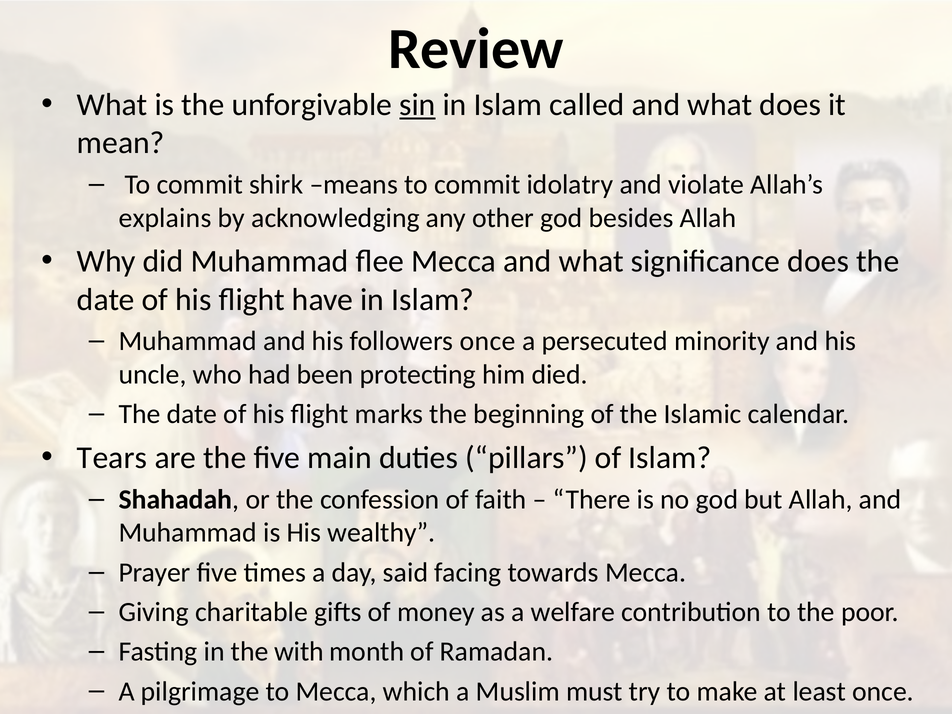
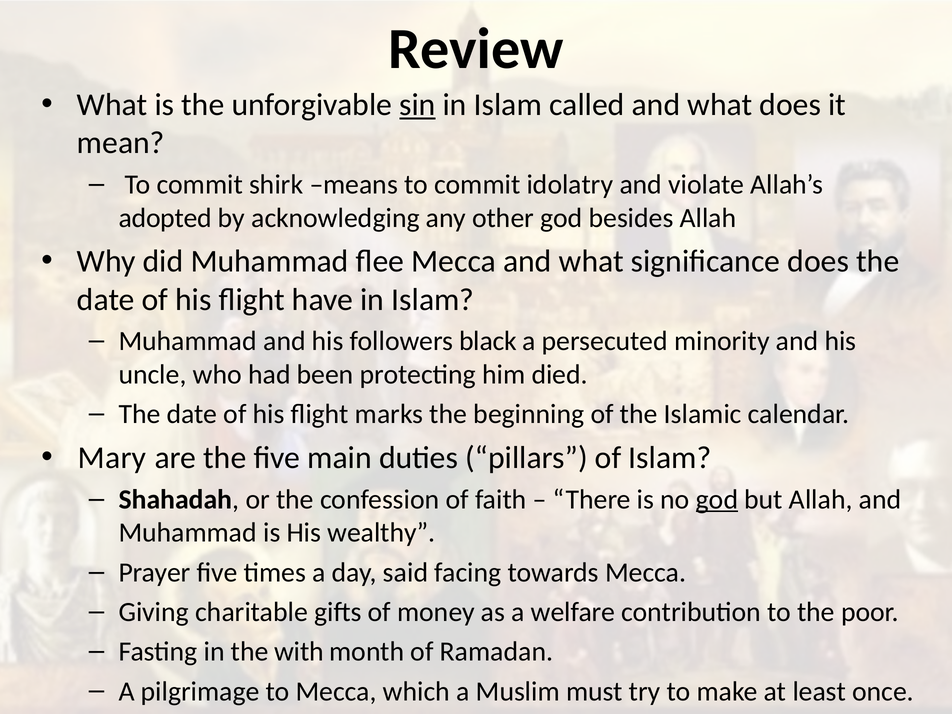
explains: explains -> adopted (165, 218)
followers once: once -> black (488, 341)
Tears: Tears -> Mary (112, 458)
god underline: none -> present (717, 499)
